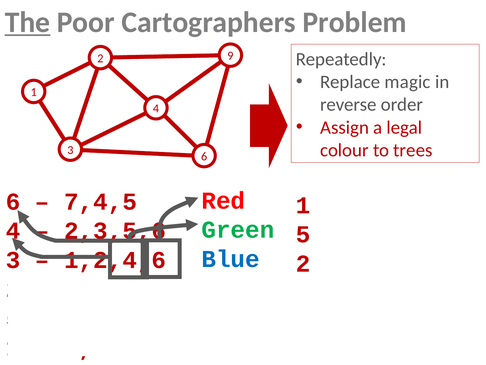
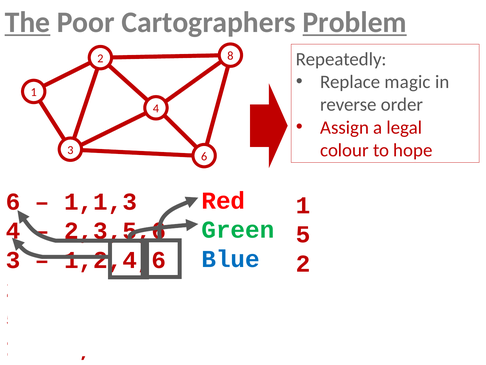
Problem underline: none -> present (355, 22)
9: 9 -> 8 (230, 56)
trees: trees -> hope (413, 150)
7,4,5: 7,4,5 -> 1,1,3 (101, 201)
